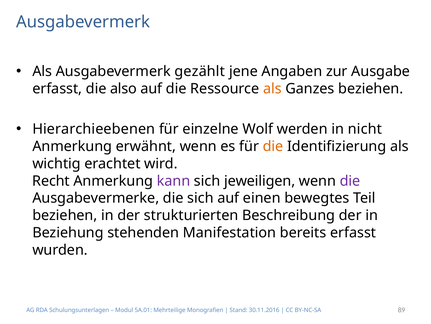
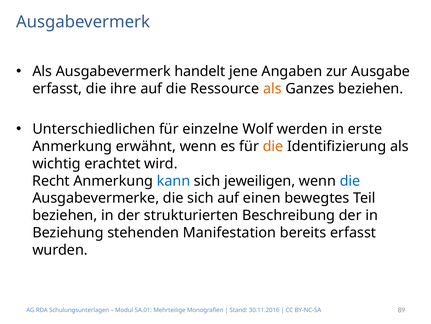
gezählt: gezählt -> handelt (200, 71)
also: also -> ihre (123, 89)
Hierarchieebenen: Hierarchieebenen -> Unterschiedlichen (94, 129)
nicht: nicht -> erste (365, 129)
kann colour: purple -> blue (174, 181)
die colour: purple -> blue (350, 181)
